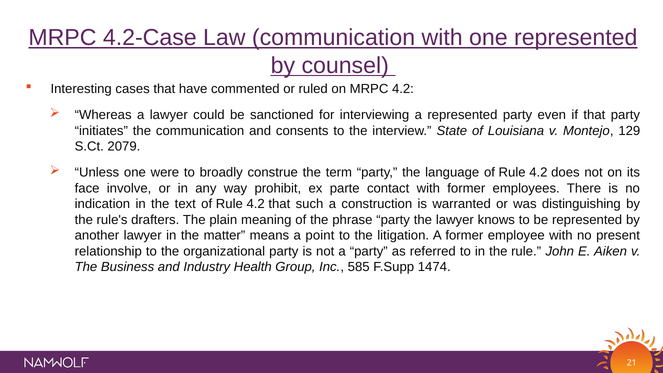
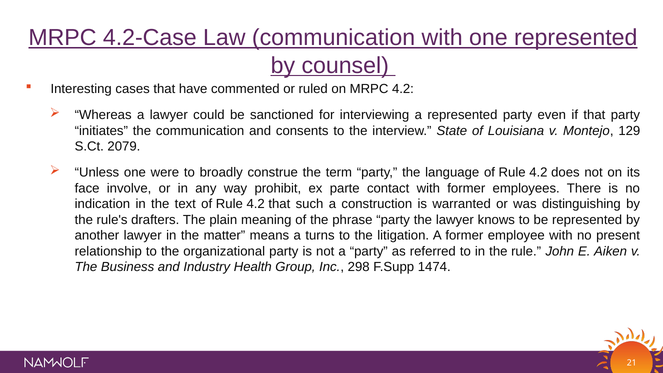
point: point -> turns (320, 236)
585: 585 -> 298 (359, 267)
